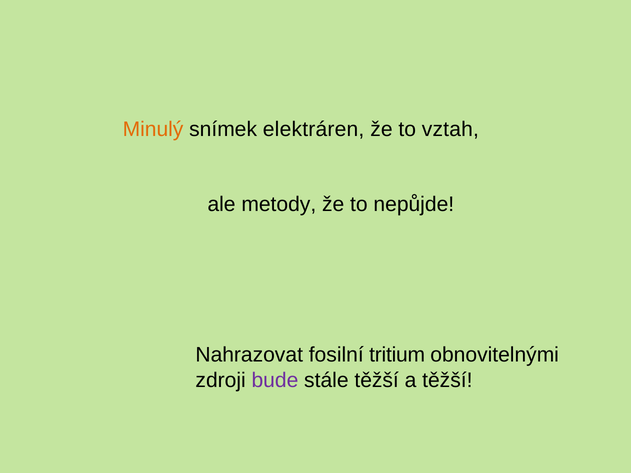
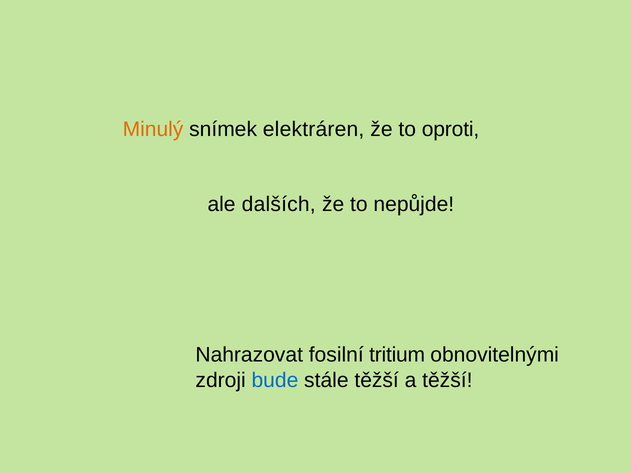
vztah: vztah -> oproti (451, 129)
metody: metody -> dalších (279, 204)
bude colour: purple -> blue (275, 380)
